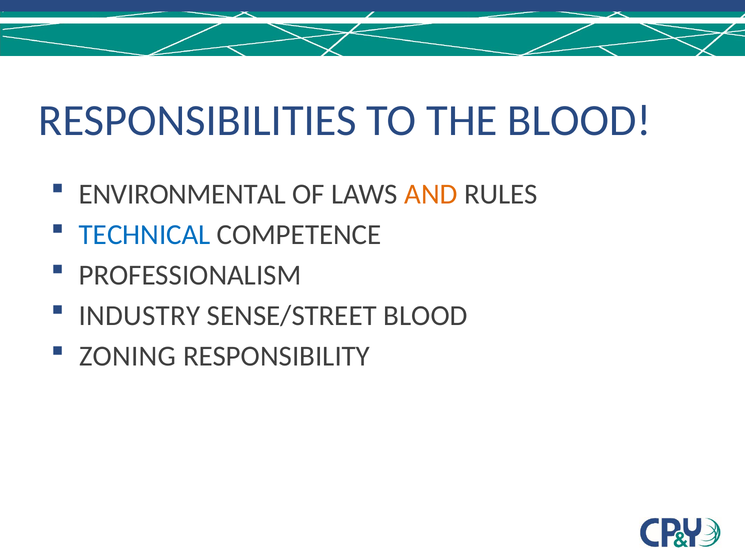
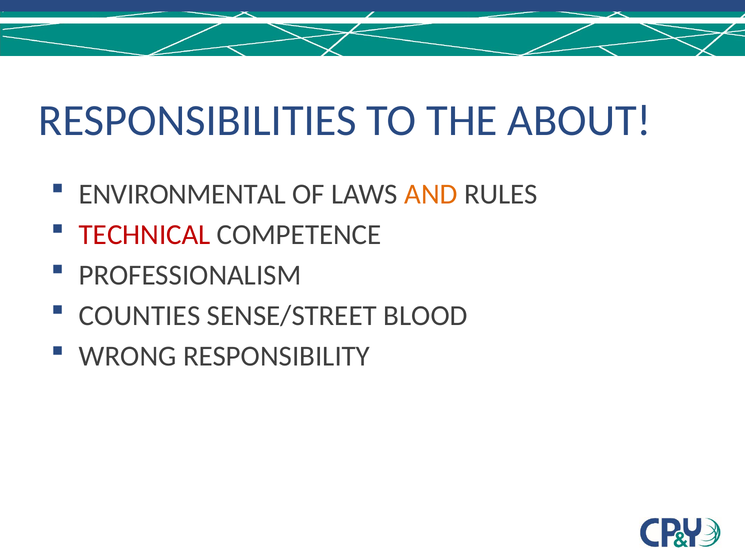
THE BLOOD: BLOOD -> ABOUT (579, 120)
TECHNICAL colour: blue -> red (145, 234)
INDUSTRY: INDUSTRY -> COUNTIES (140, 315)
ZONING: ZONING -> WRONG (128, 356)
